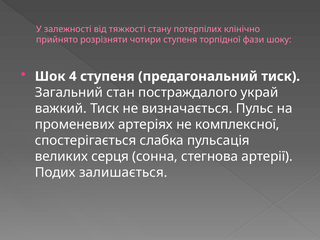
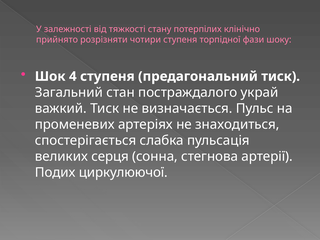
комплексної: комплексної -> знаходиться (237, 124)
залишається: залишається -> циркулюючої (123, 172)
